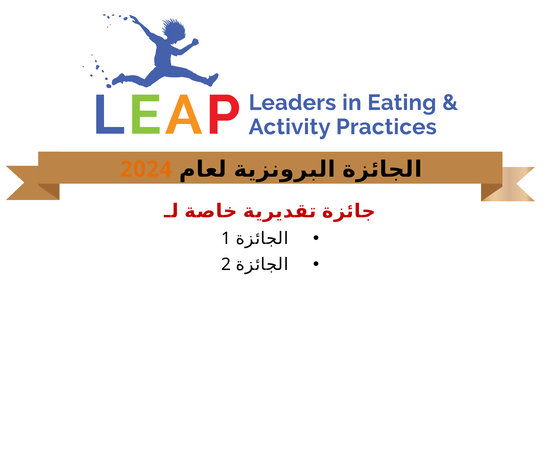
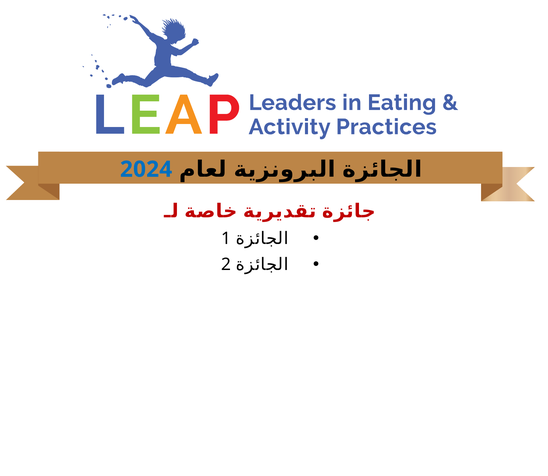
2024 colour: orange -> blue (146, 170)
